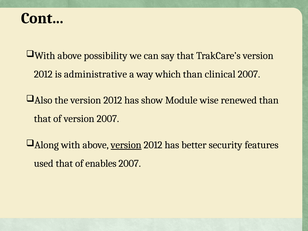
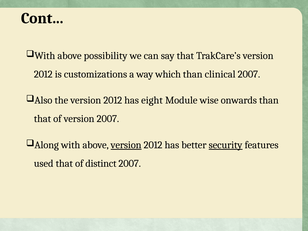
administrative: administrative -> customizations (96, 74)
show: show -> eight (152, 100)
renewed: renewed -> onwards (239, 100)
security underline: none -> present (226, 145)
enables: enables -> distinct (101, 163)
